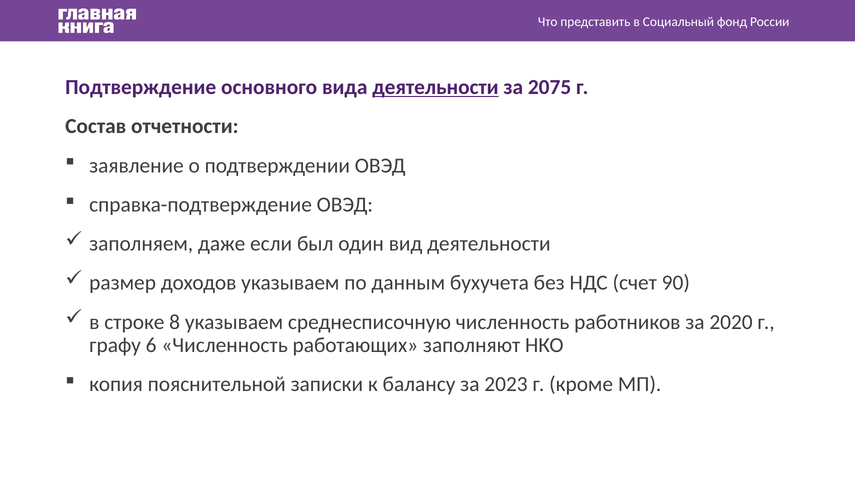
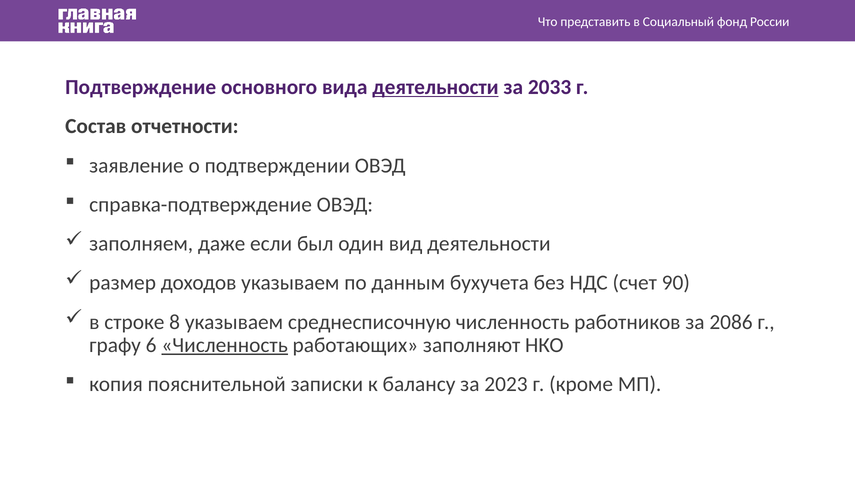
2075: 2075 -> 2033 (550, 87)
2020: 2020 -> 2086 (731, 322)
Численность underline: none -> present (225, 345)
